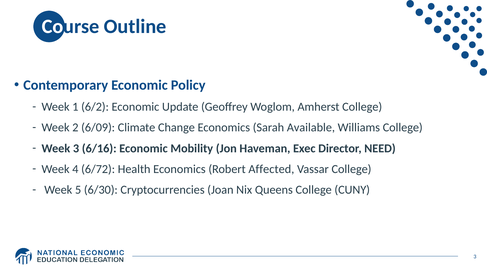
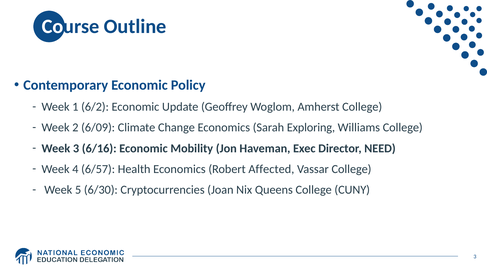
Available: Available -> Exploring (311, 128)
6/72: 6/72 -> 6/57 (98, 169)
